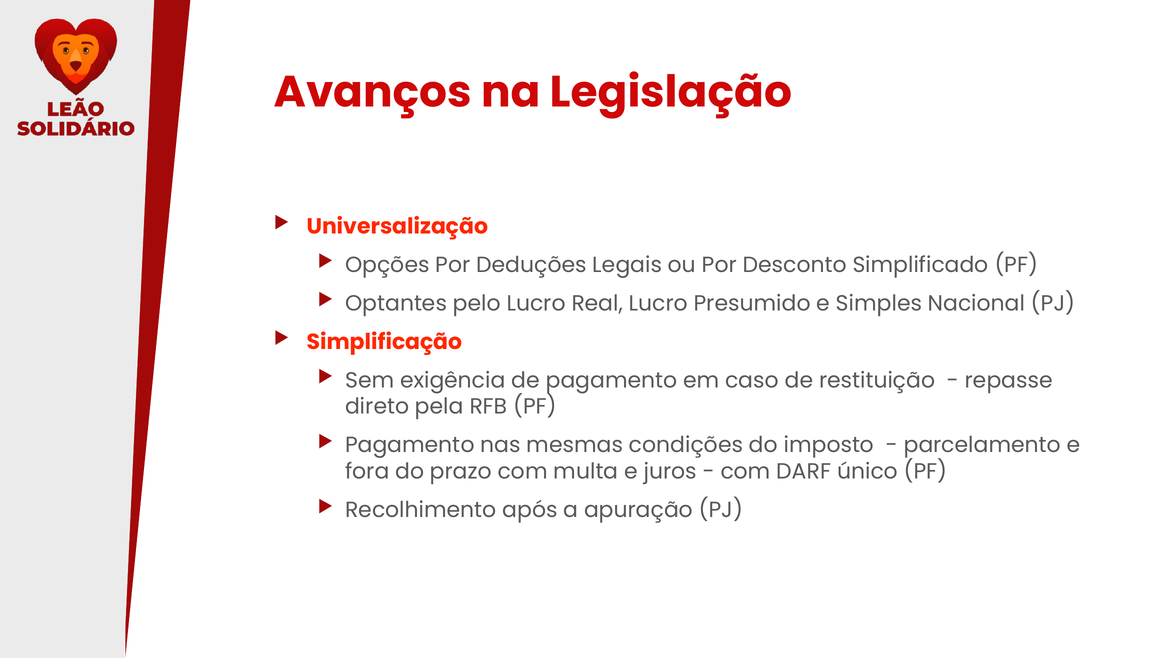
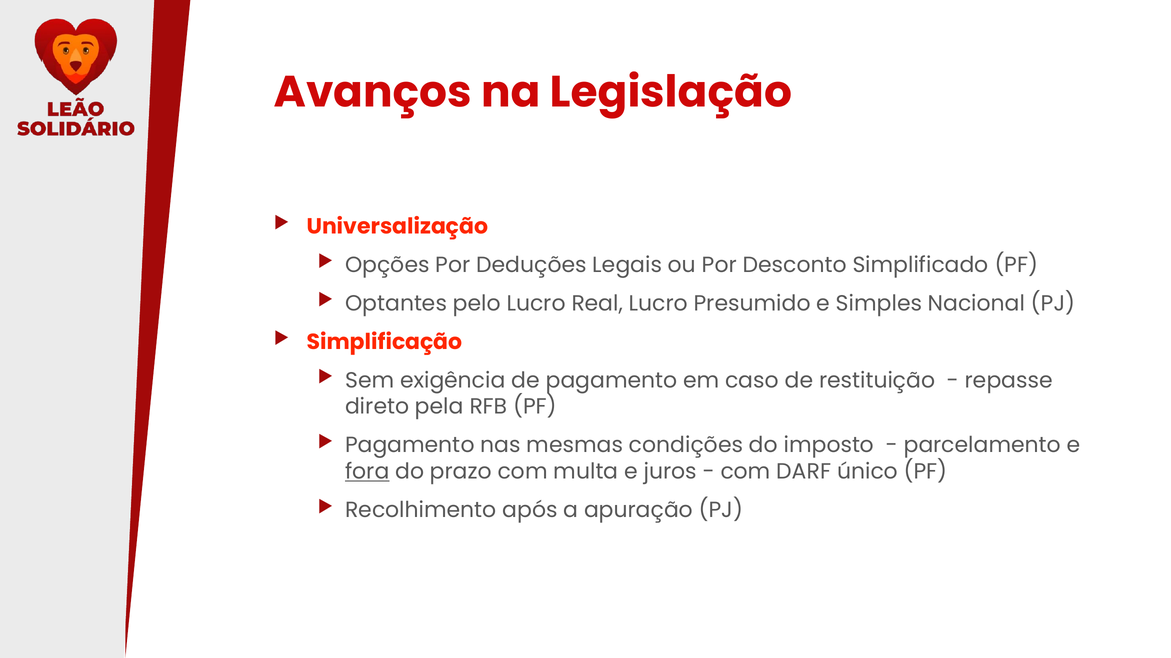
fora underline: none -> present (367, 472)
